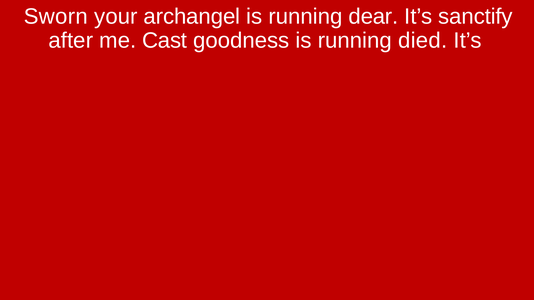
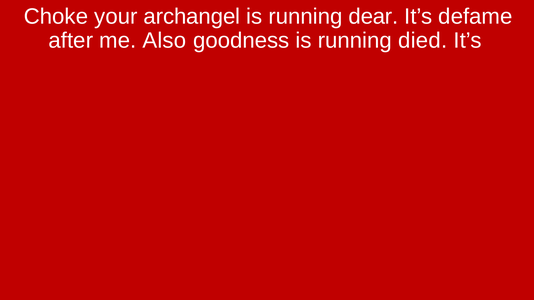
Sworn: Sworn -> Choke (56, 17)
sanctify: sanctify -> defame (475, 17)
Cast: Cast -> Also (164, 41)
